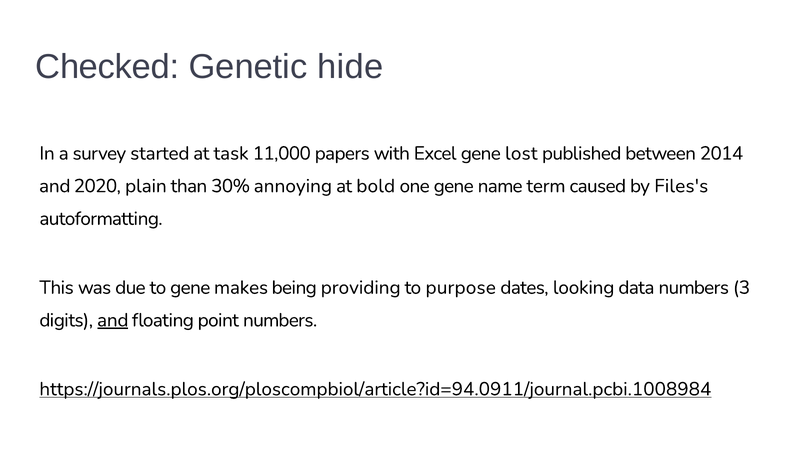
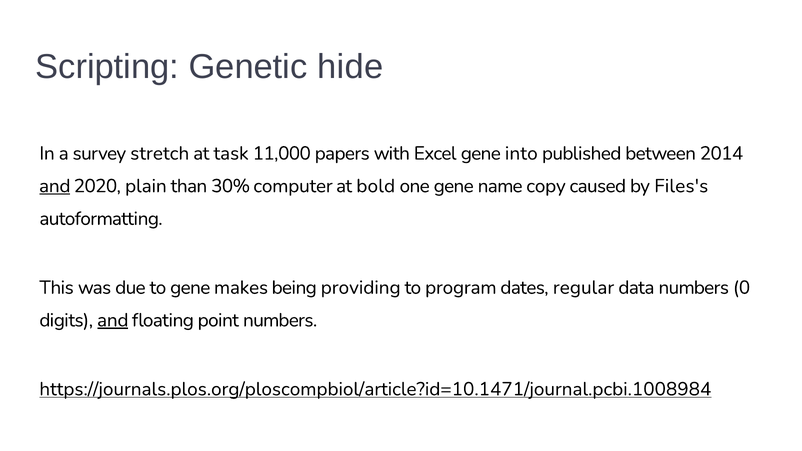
Checked: Checked -> Scripting (107, 67)
started: started -> stretch (160, 153)
lost: lost -> into (521, 153)
and underline: none -> present (55, 186)
annoying: annoying -> computer (293, 186)
term: term -> copy (546, 186)
purpose: purpose -> program (461, 288)
looking: looking -> regular (584, 288)
3: 3 -> 0 (742, 288)
https://journals.plos.org/ploscompbiol/article?id=94.0911/journal.pcbi.1008984: https://journals.plos.org/ploscompbiol/article?id=94.0911/journal.pcbi.1008984 -> https://journals.plos.org/ploscompbiol/article?id=10.1471/journal.pcbi.1008984 (375, 389)
